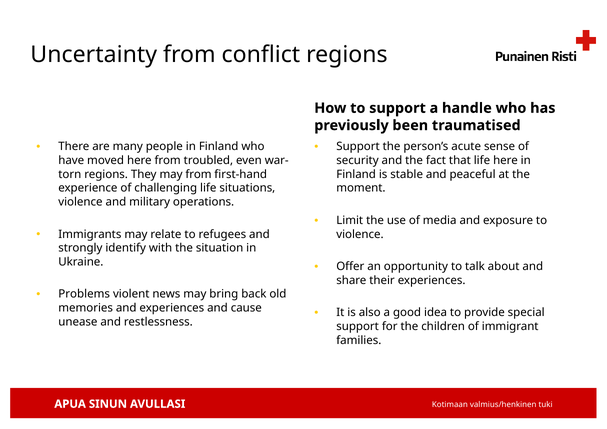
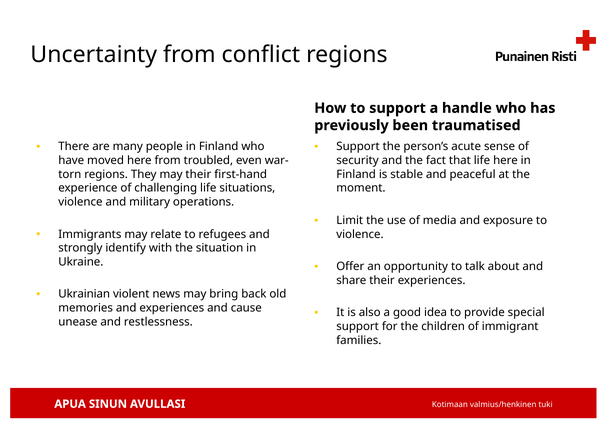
may from: from -> their (198, 174)
Problems: Problems -> Ukrainian (84, 294)
